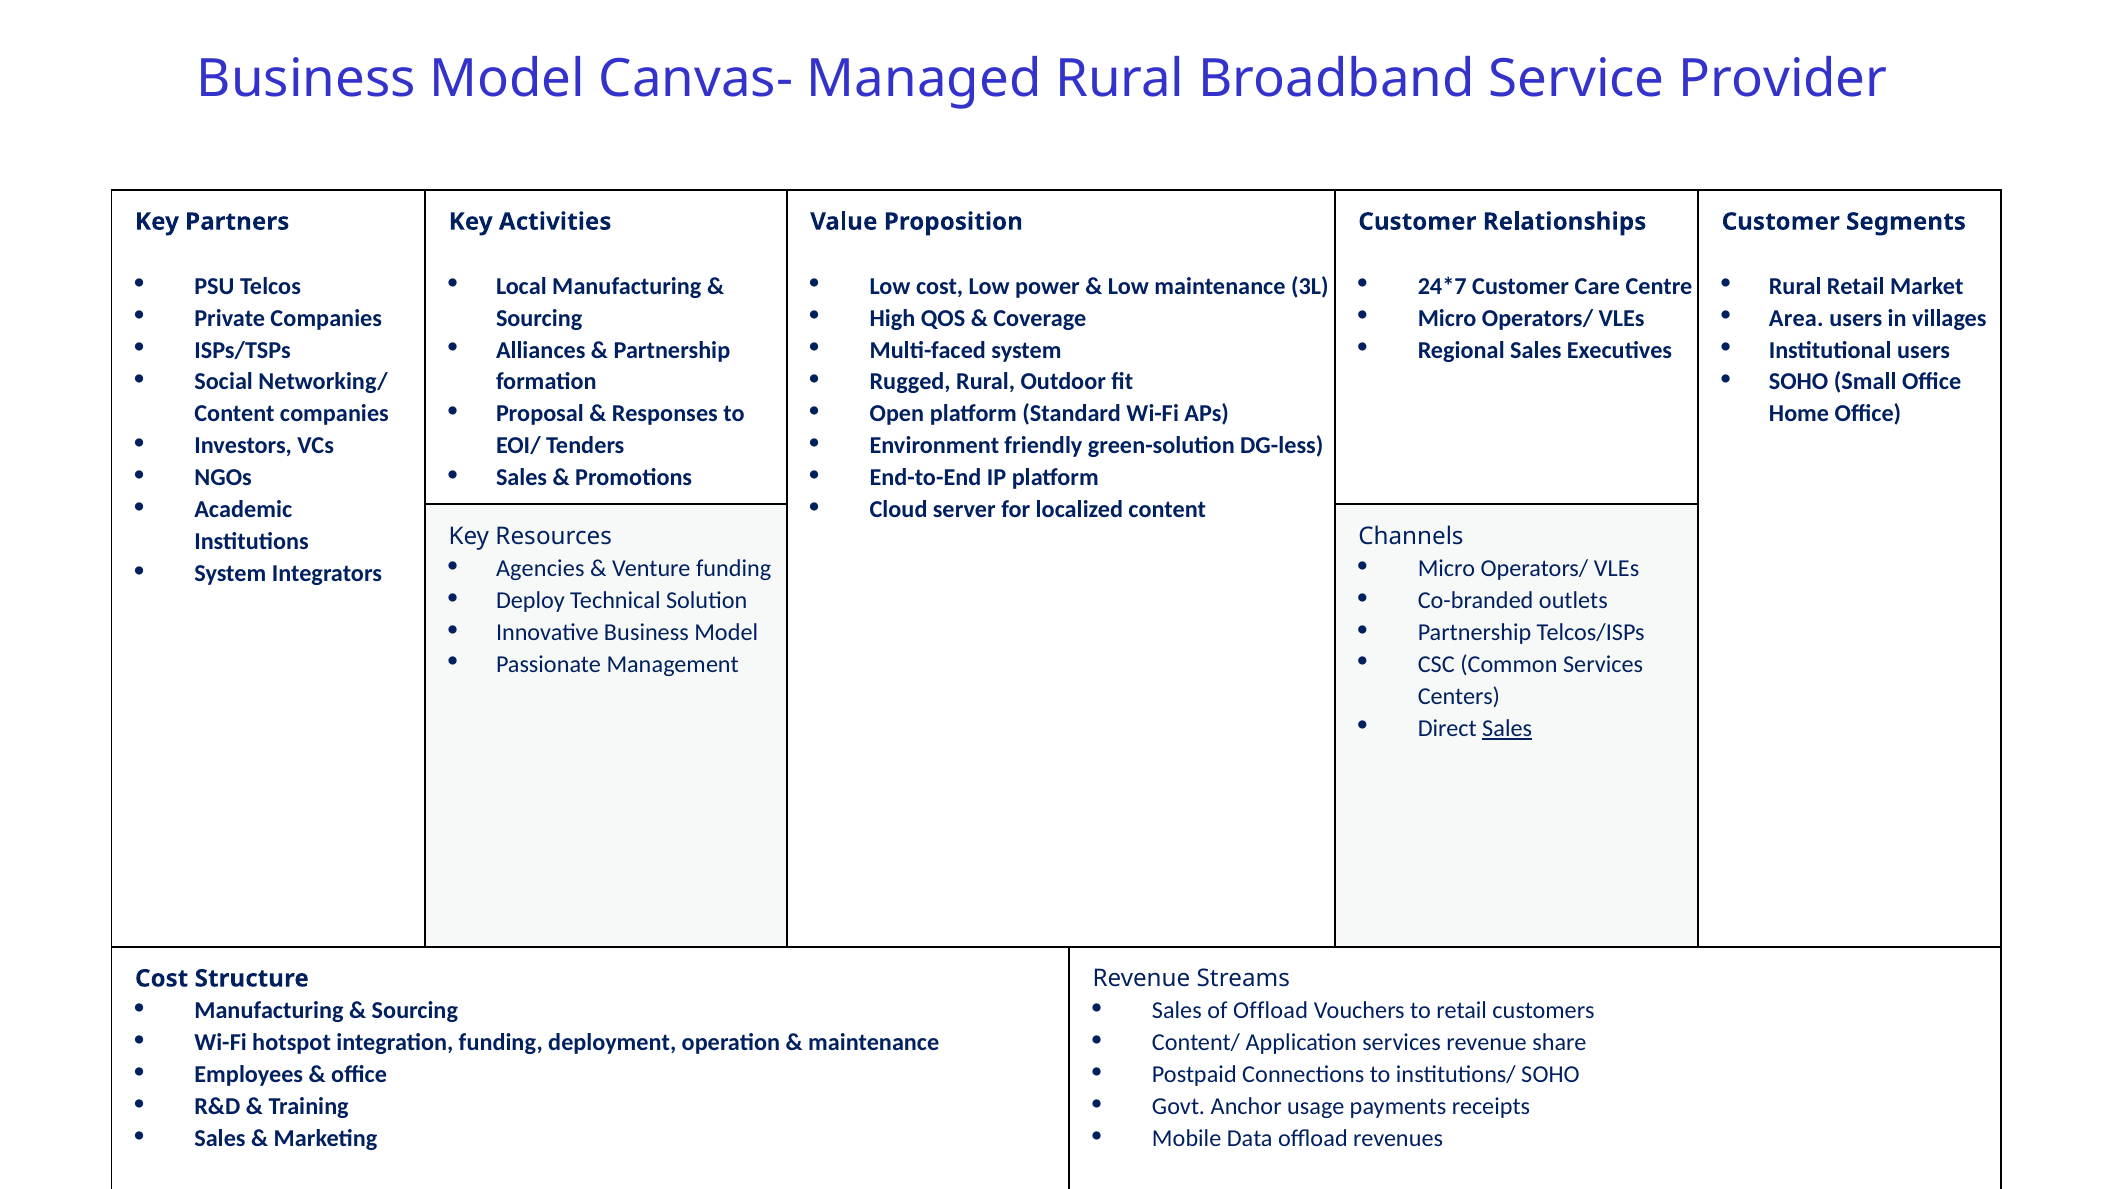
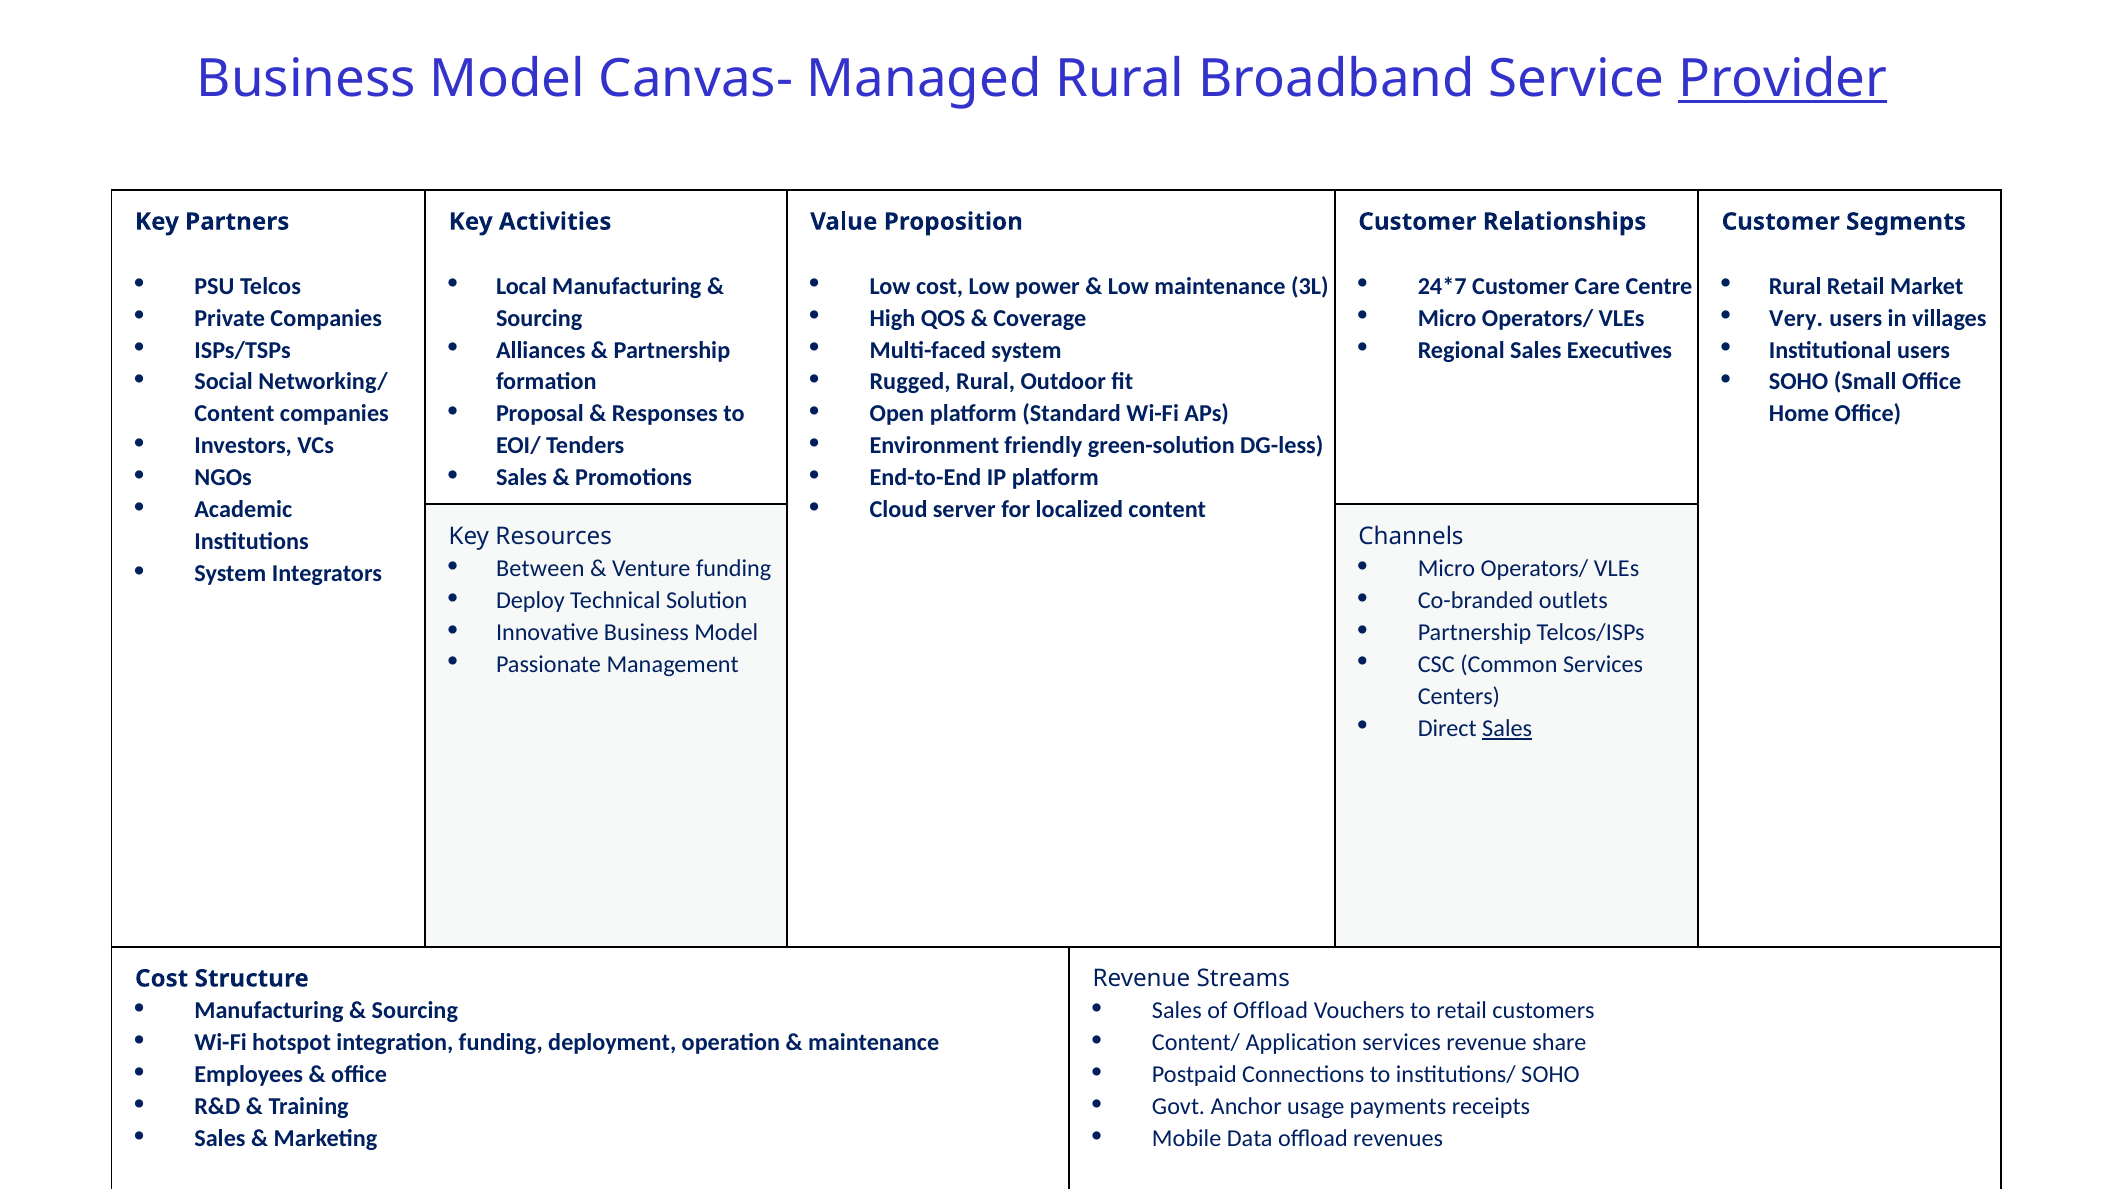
Provider underline: none -> present (1783, 79)
Area: Area -> Very (1796, 318)
Agencies: Agencies -> Between (540, 568)
